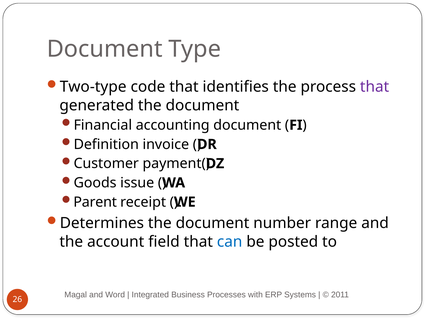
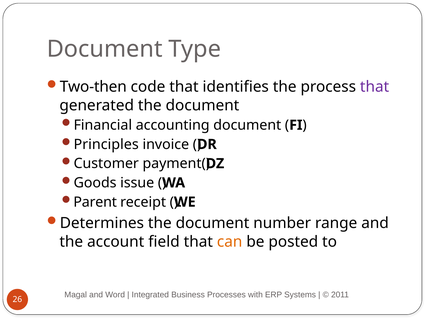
Two-type: Two-type -> Two-then (93, 87)
Definition: Definition -> Principles (106, 144)
can colour: blue -> orange (230, 241)
